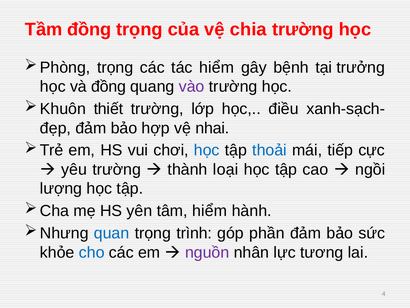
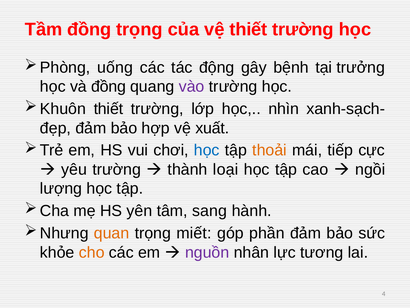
vệ chia: chia -> thiết (248, 29)
trọng: trọng -> uống (115, 67)
tác hiểm: hiểm -> động (217, 67)
điều: điều -> nhìn (284, 109)
nhai: nhai -> xuất (212, 128)
thoải colour: blue -> orange (270, 150)
tâm hiểm: hiểm -> sang (210, 211)
quan colour: blue -> orange (112, 233)
trình: trình -> miết (194, 233)
cho colour: blue -> orange (92, 252)
